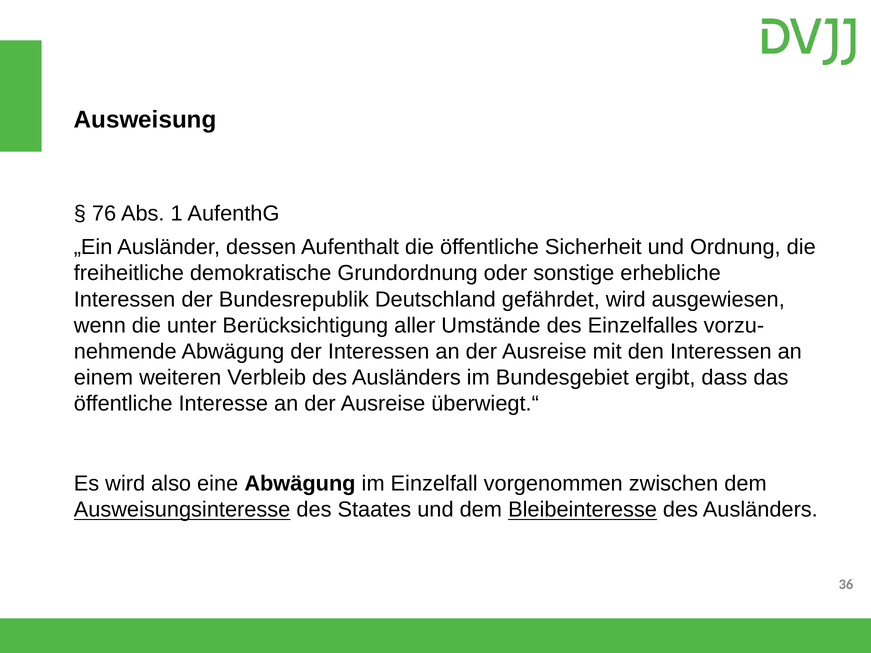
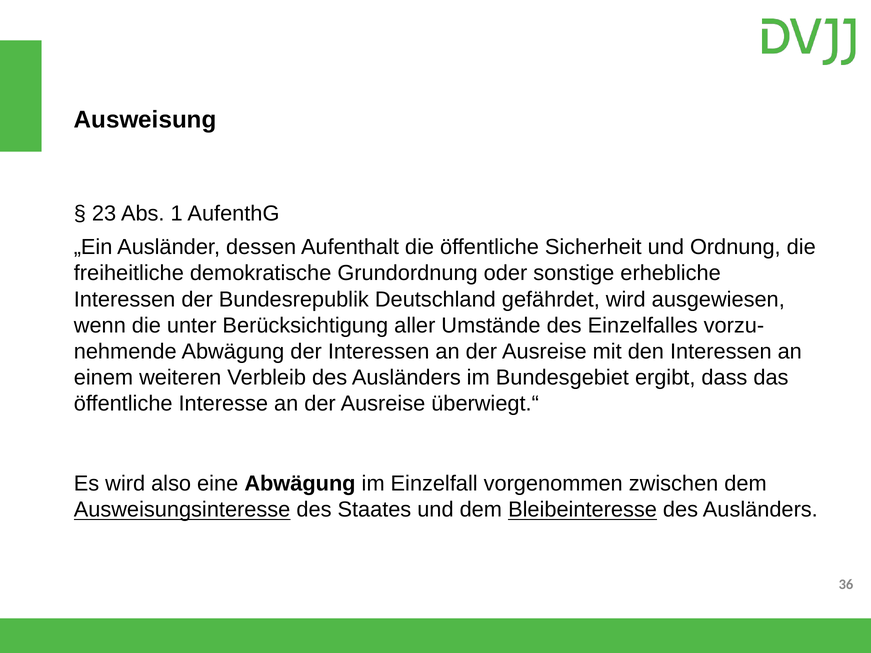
76: 76 -> 23 (104, 214)
